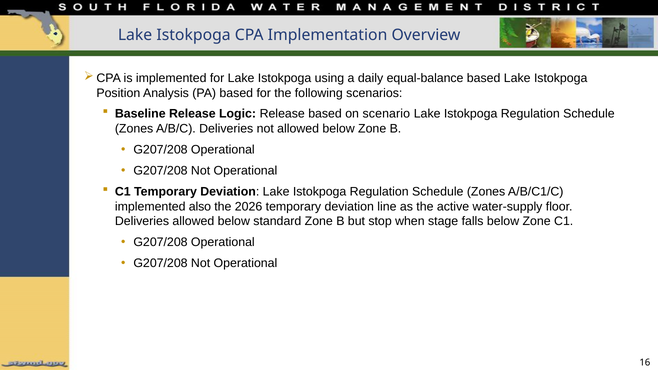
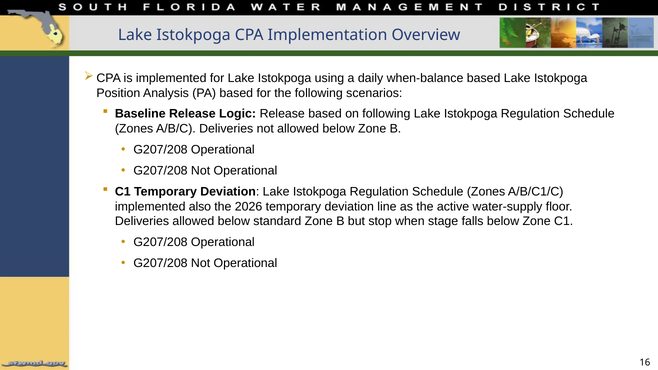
equal-balance: equal-balance -> when-balance (425, 78)
on scenario: scenario -> following (386, 114)
